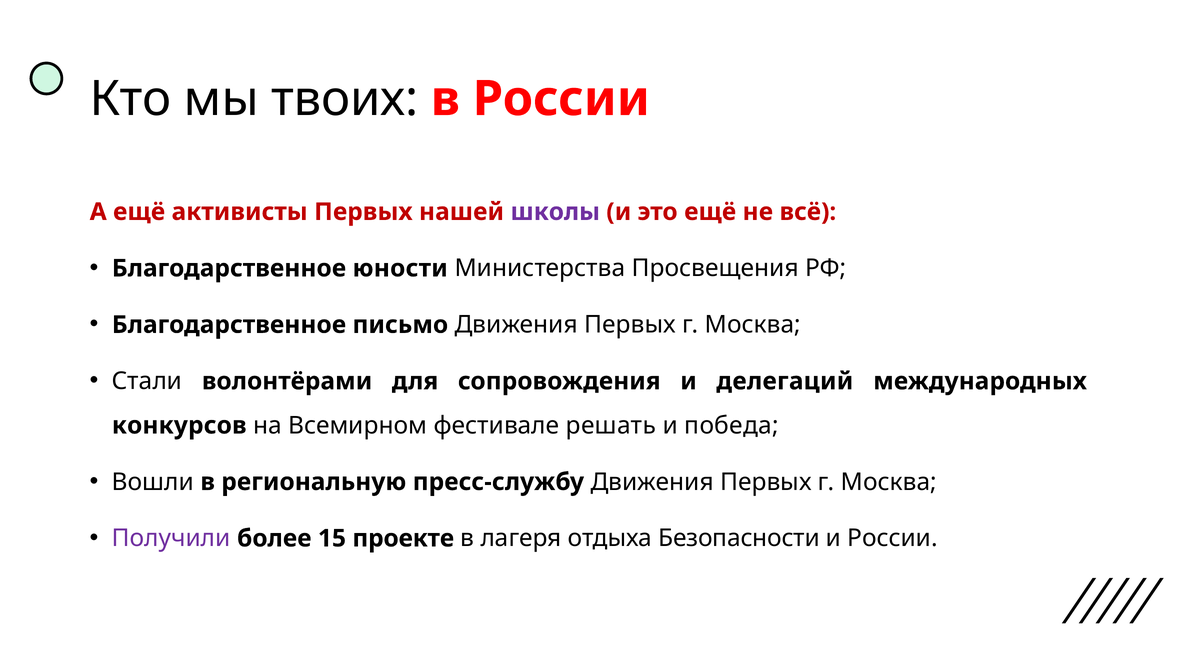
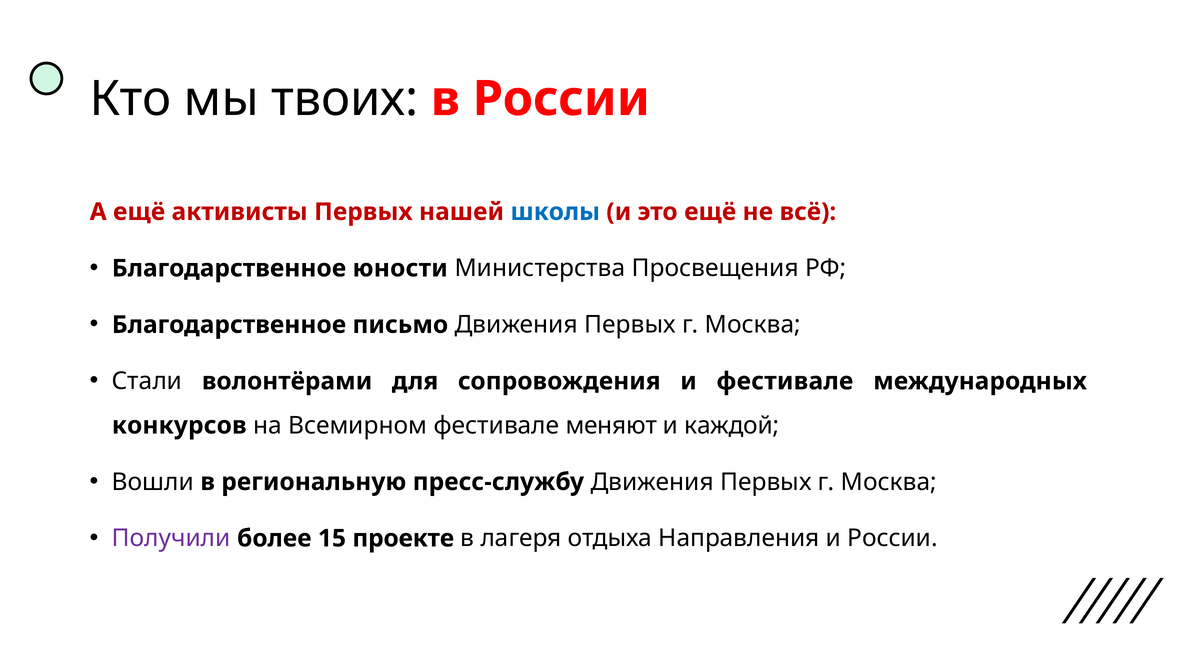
школы colour: purple -> blue (555, 212)
и делегаций: делегаций -> фестивале (785, 381)
решать: решать -> меняют (611, 425)
победа: победа -> каждой (732, 425)
Безопасности: Безопасности -> Направления (739, 538)
